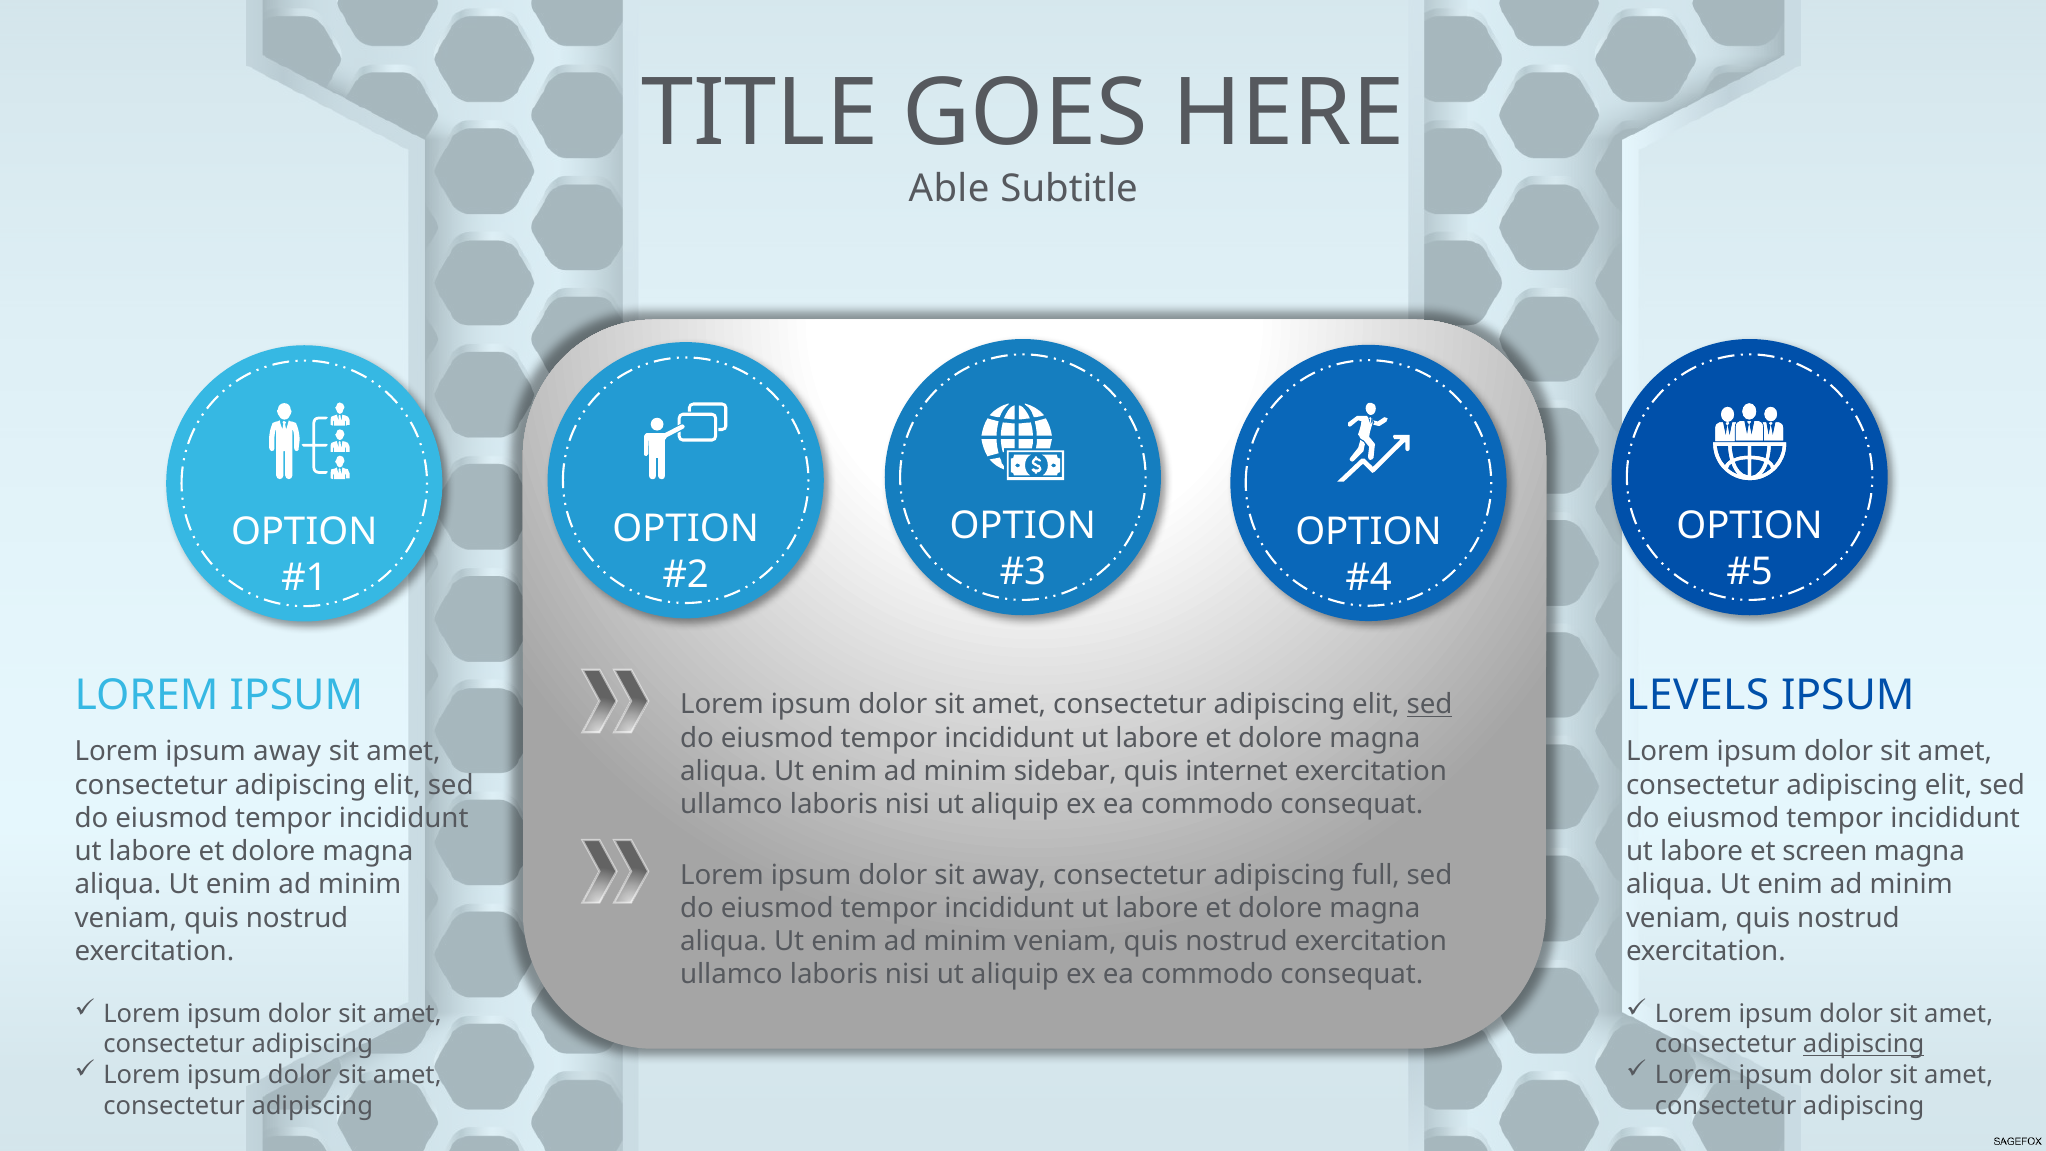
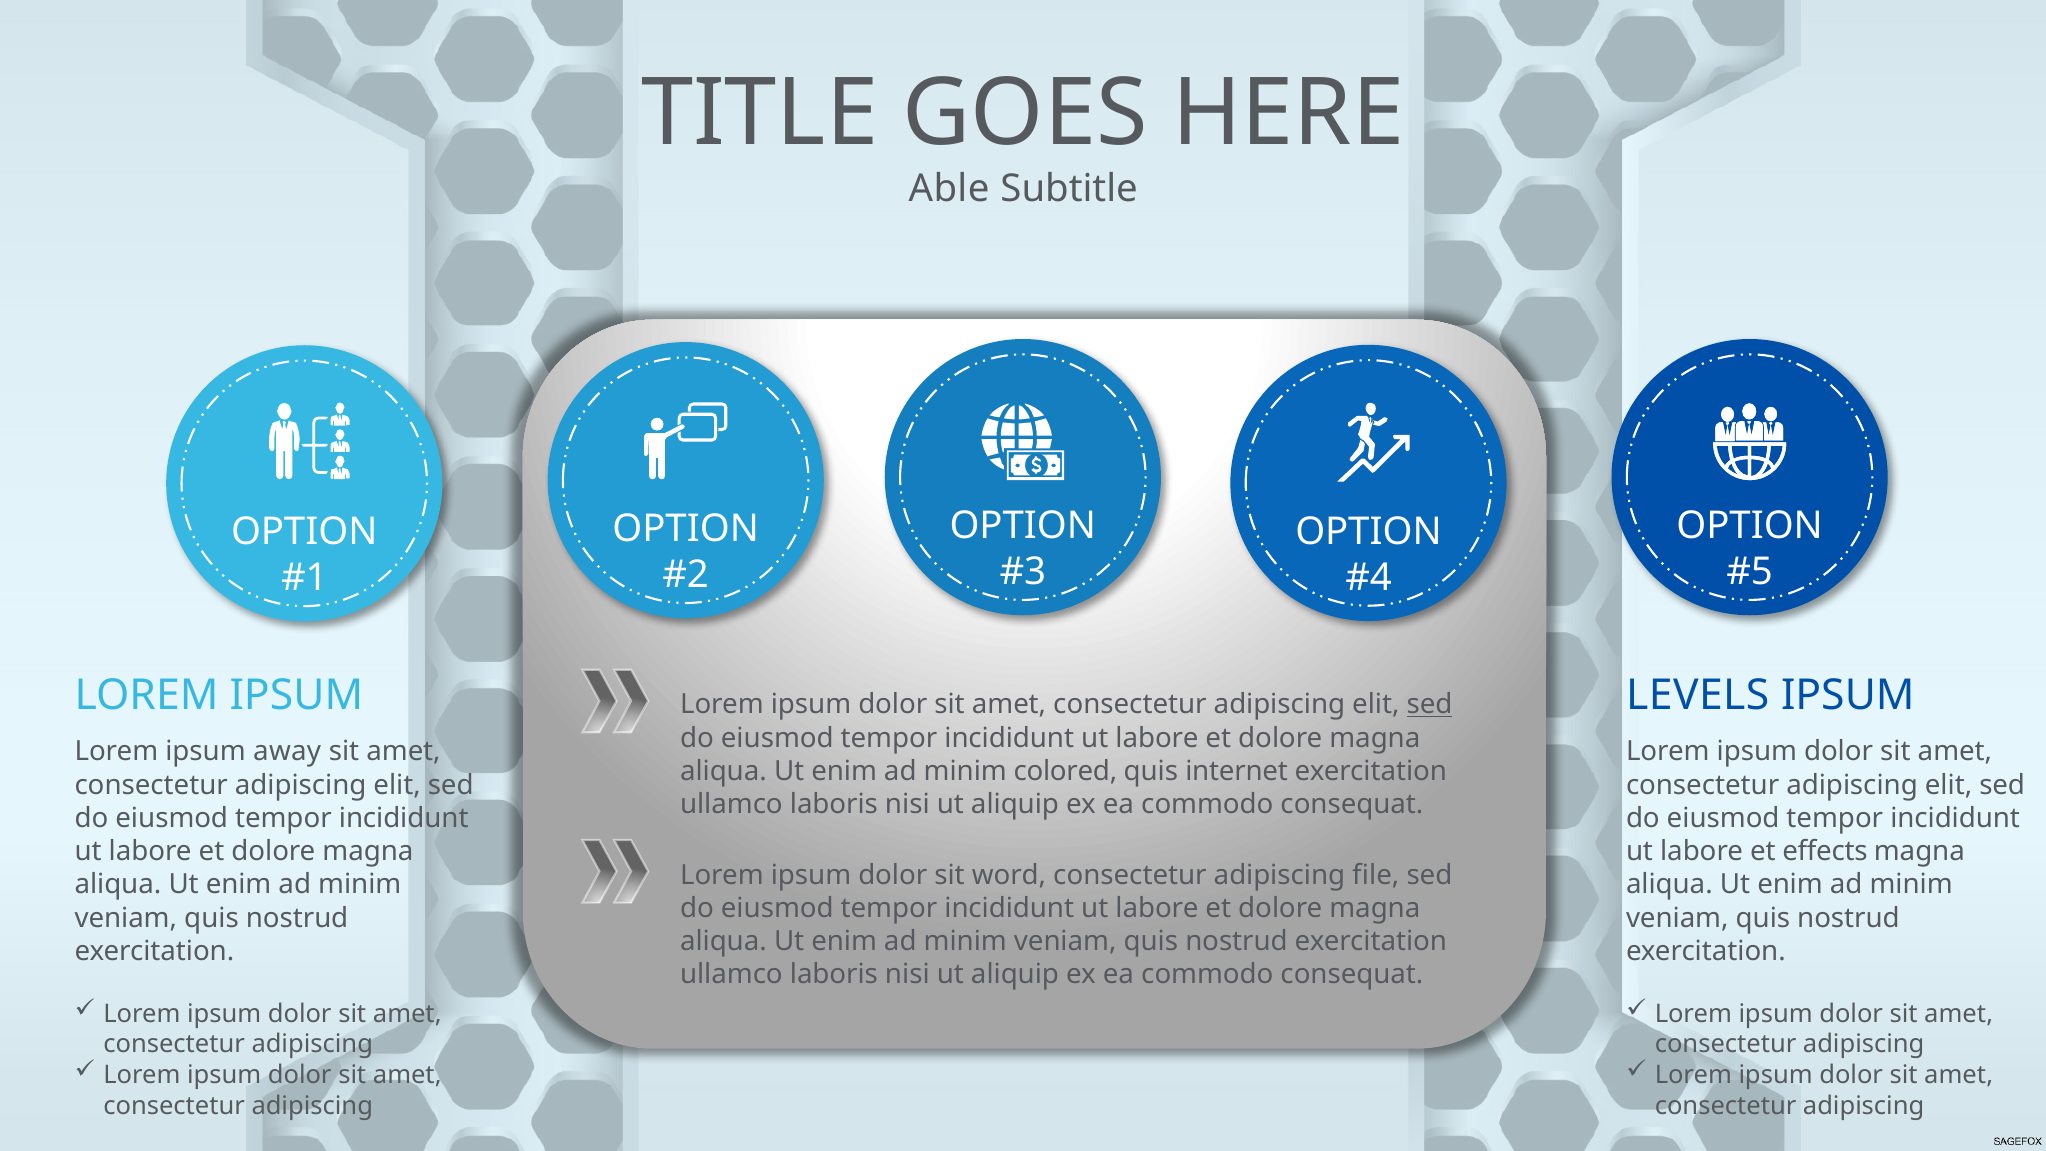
sidebar: sidebar -> colored (1065, 771)
screen: screen -> effects (1825, 851)
sit away: away -> word (1009, 875)
full: full -> file (1376, 875)
adipiscing underline: present -> none (1864, 1044)
